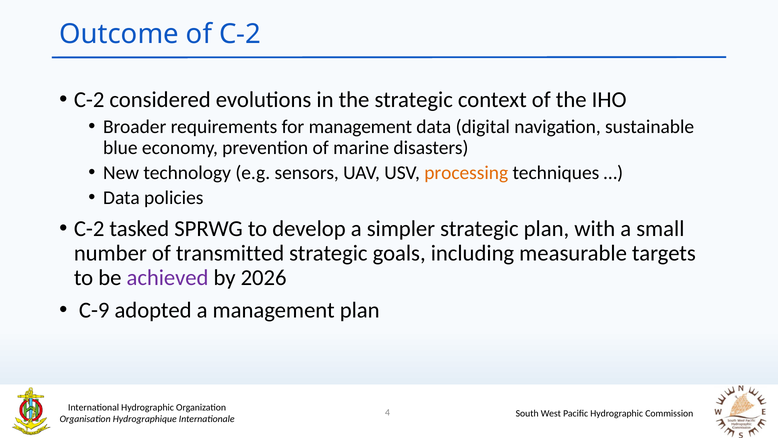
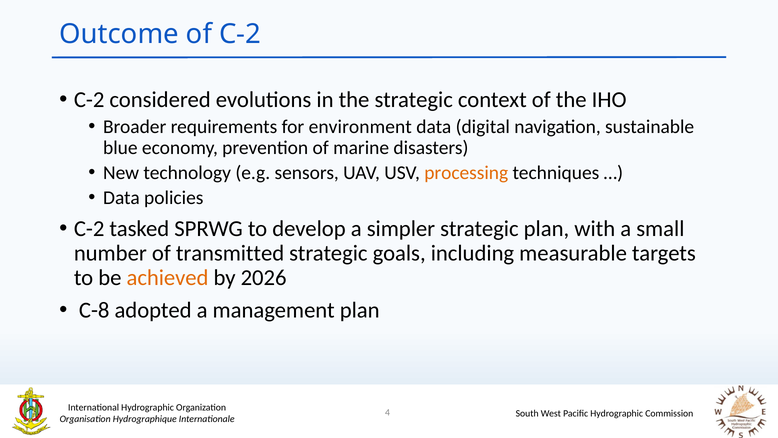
for management: management -> environment (360, 127)
achieved colour: purple -> orange (168, 277)
C-9: C-9 -> C-8 (94, 310)
